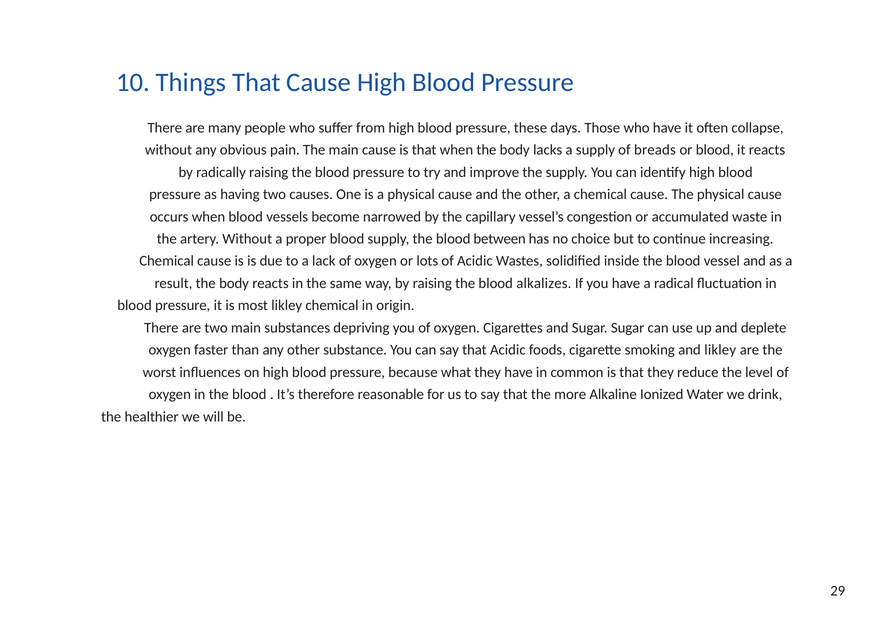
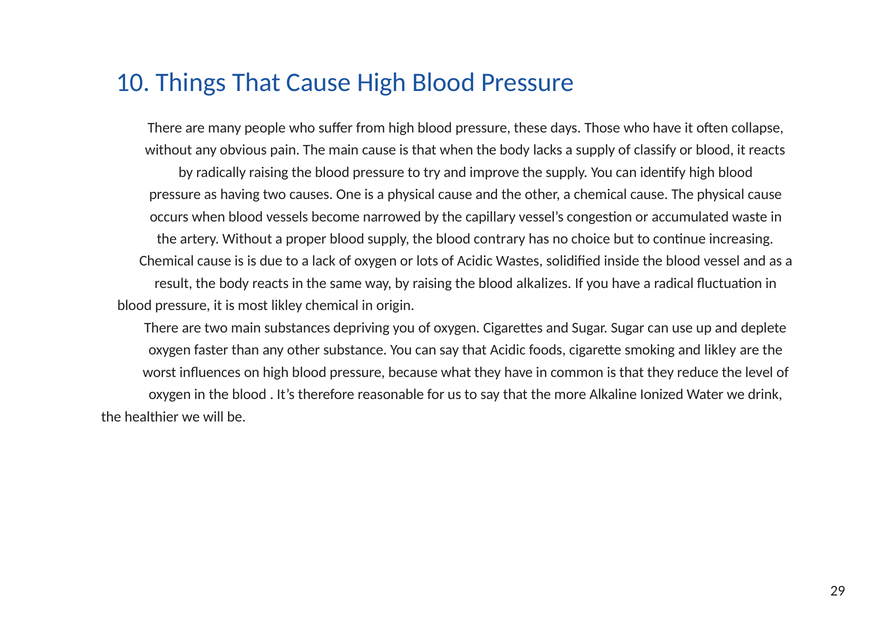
breads: breads -> classify (655, 150)
between: between -> contrary (499, 239)
